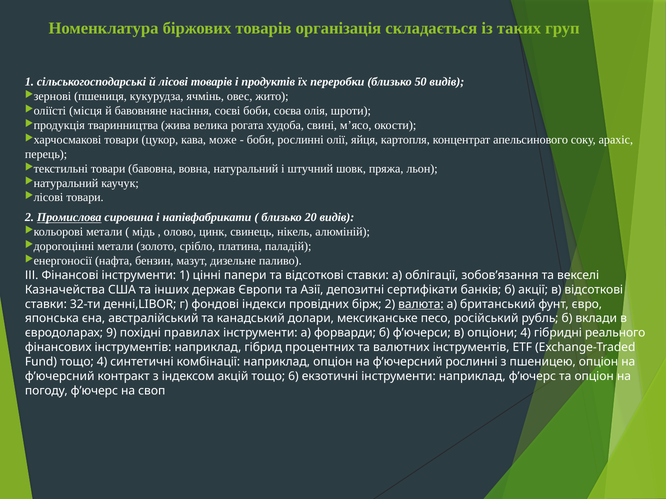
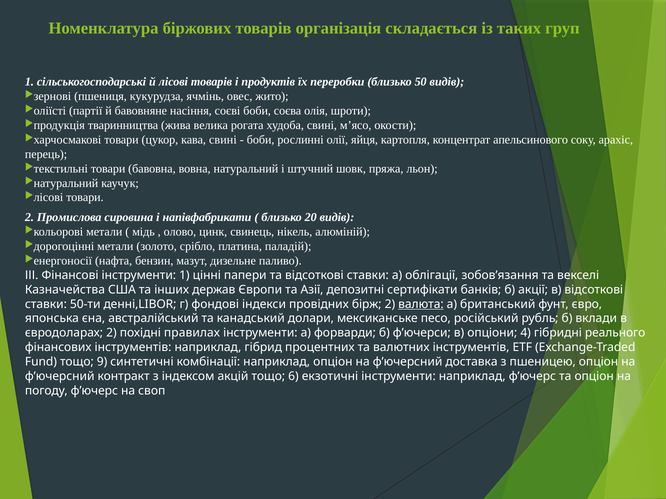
місця: місця -> партії (86, 111)
кава може: може -> свині (223, 140)
Промислова underline: present -> none (69, 218)
32-ти: 32-ти -> 50-ти (85, 304)
євродоларах 9: 9 -> 2 (111, 333)
тощо 4: 4 -> 9 (102, 362)
ф’ючерсний рослинні: рослинні -> доставка (472, 362)
